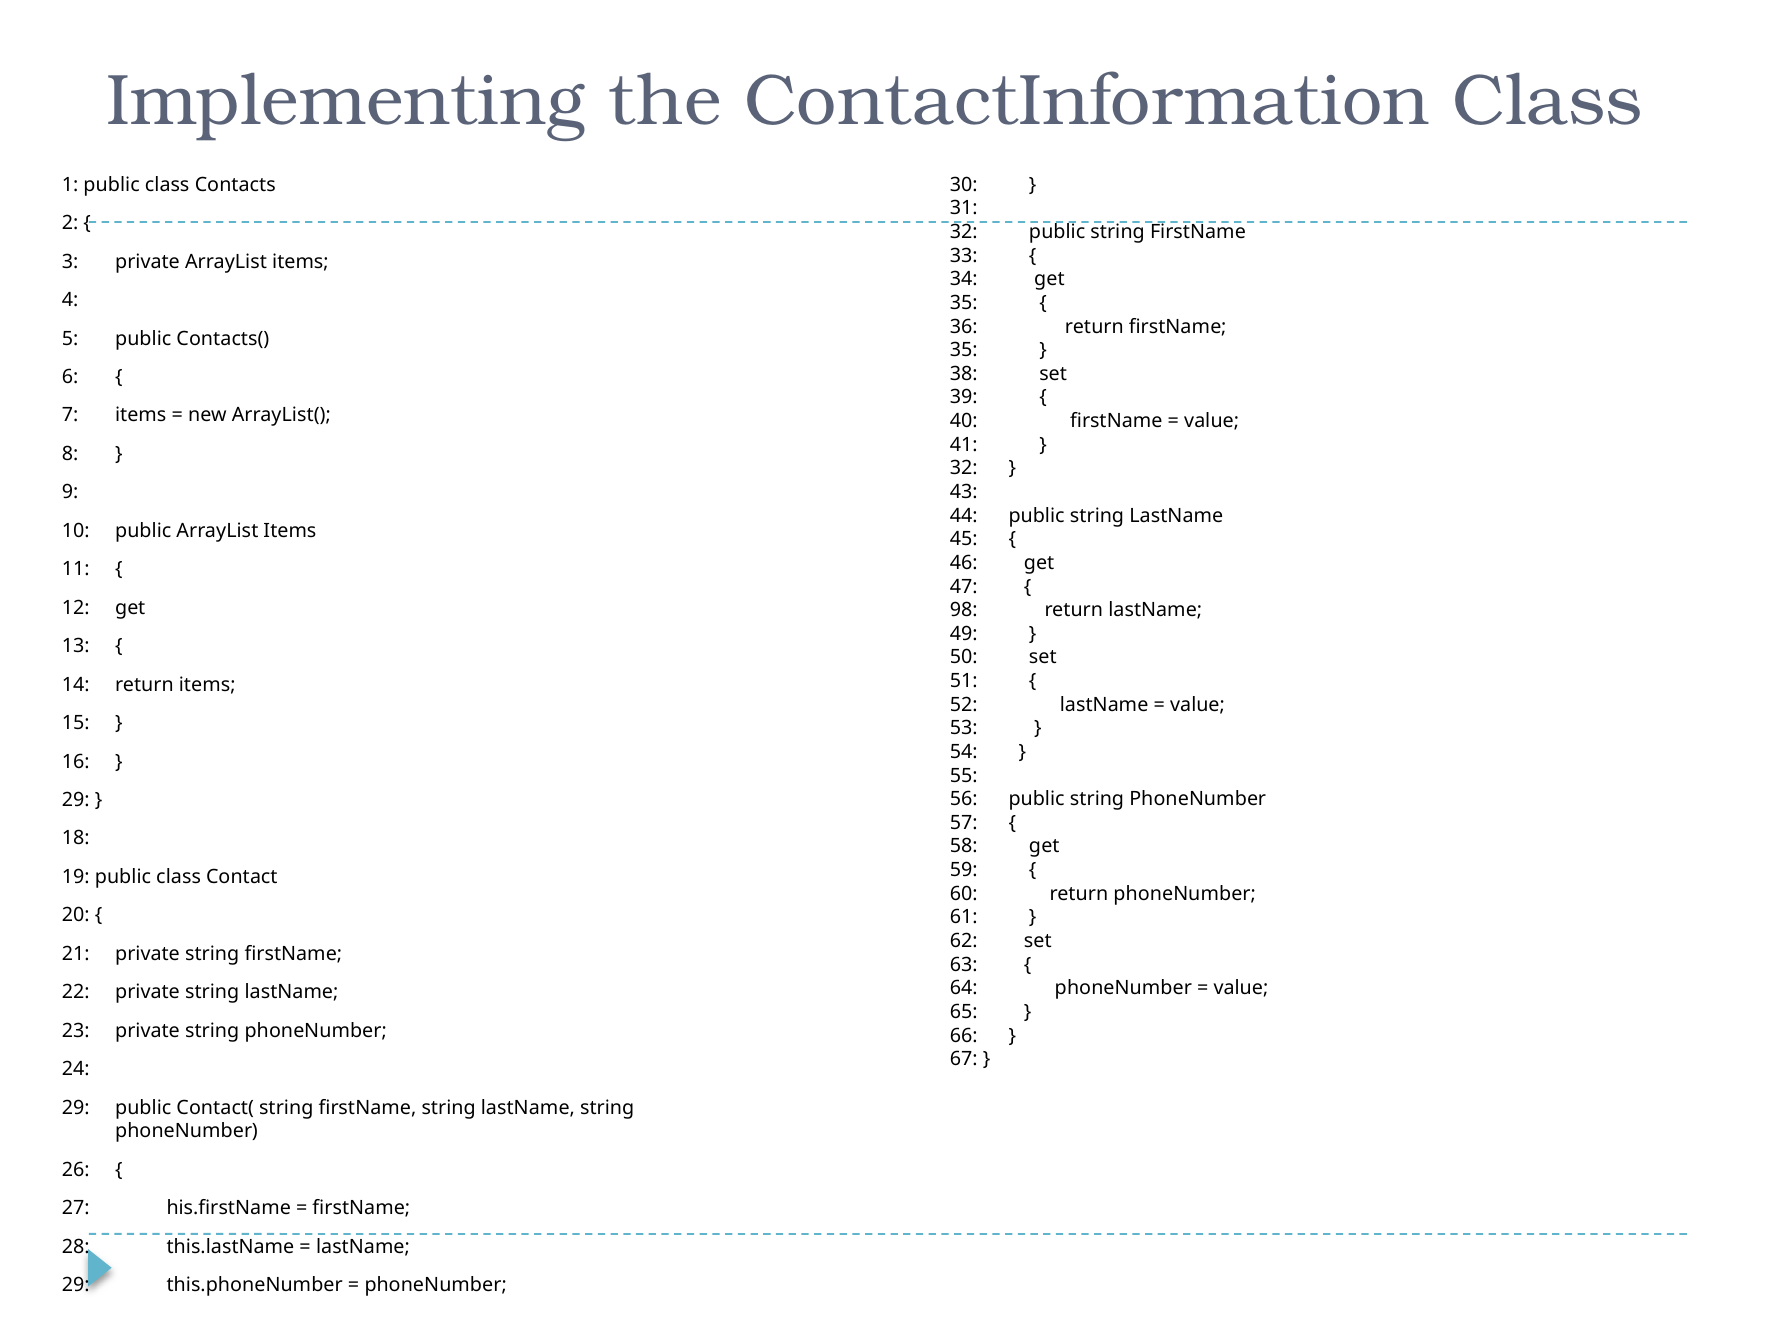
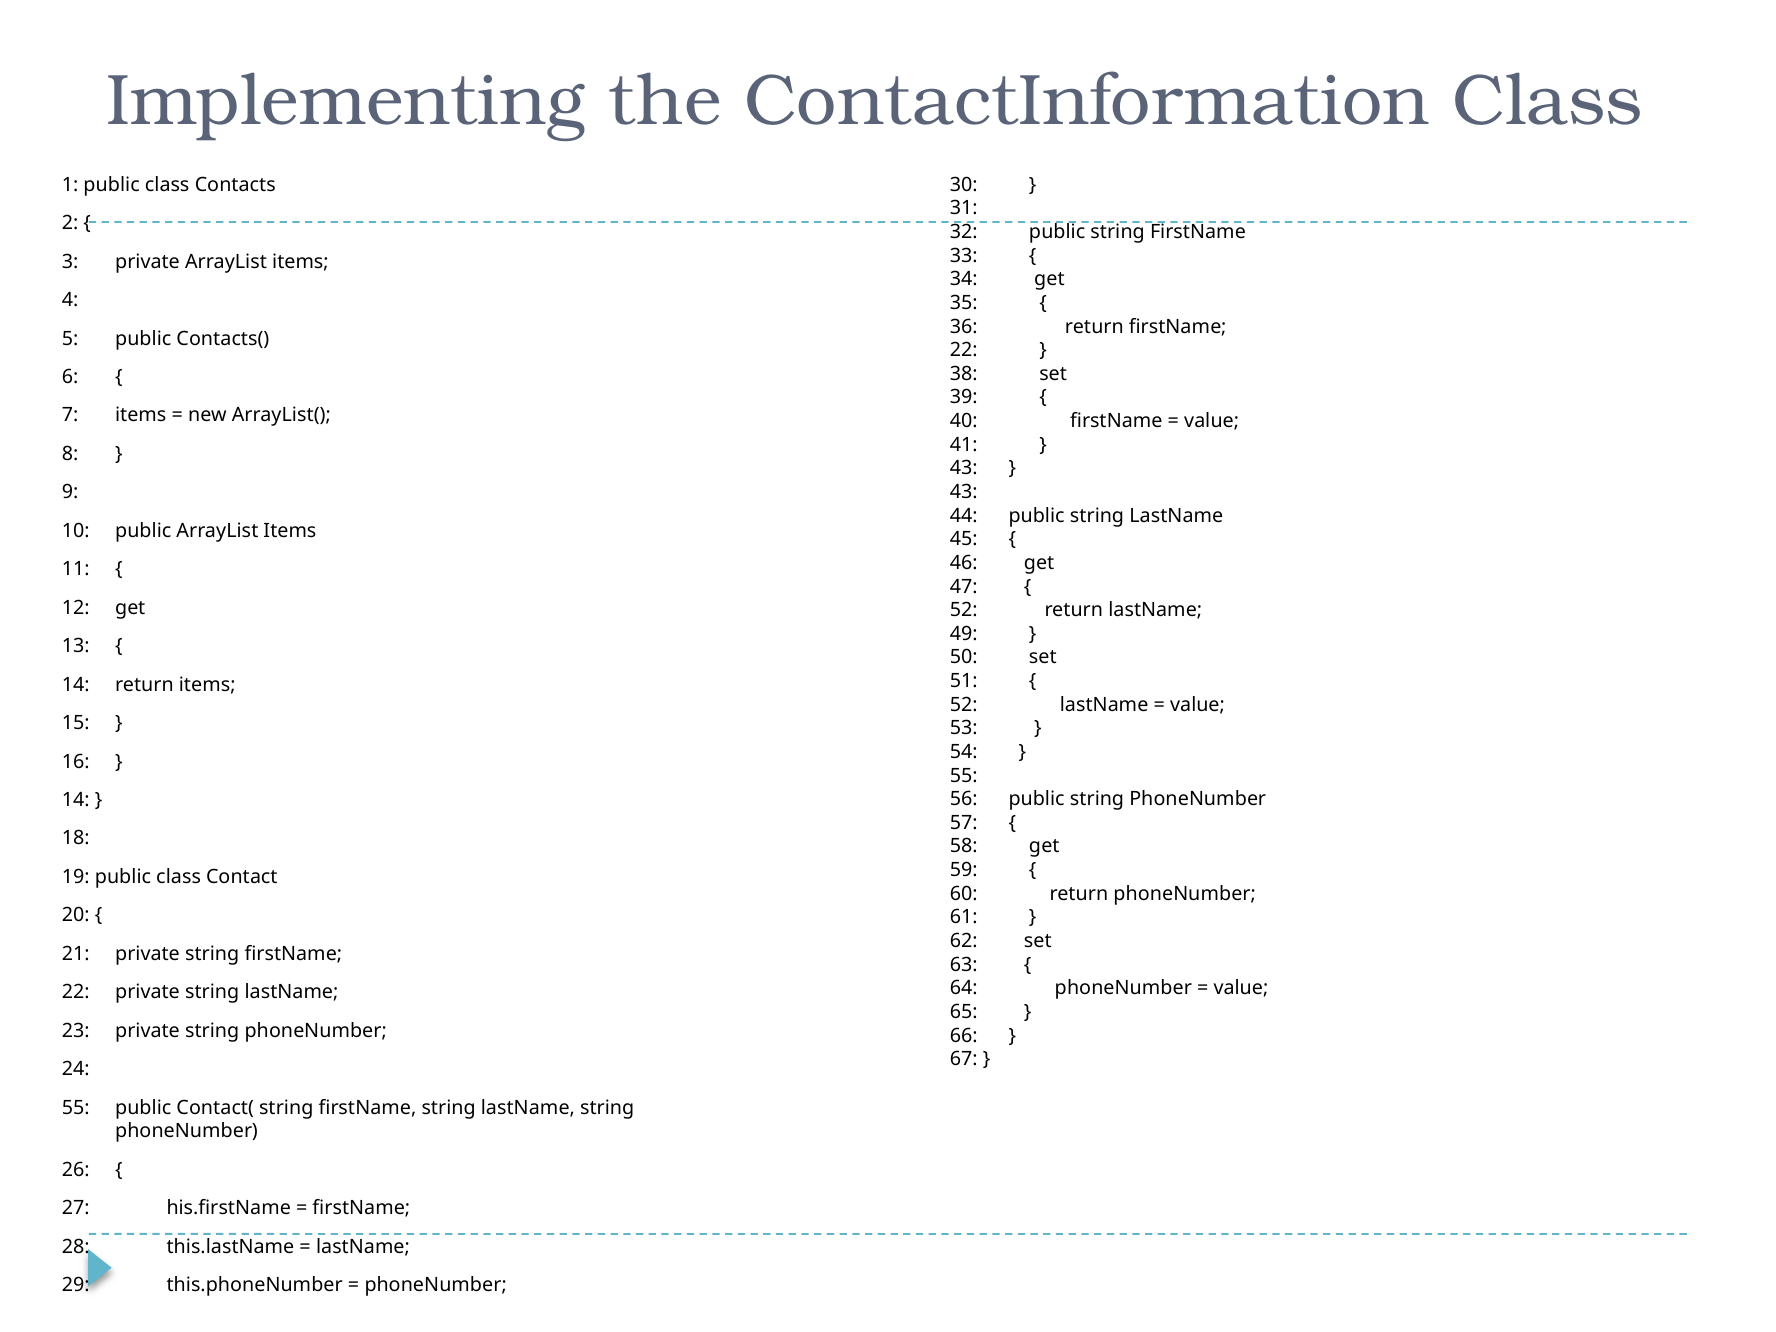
35: 35 -> 22 (964, 350)
32: 32 -> 43 (964, 468)
98: 98 -> 52 (964, 610)
29: 29 -> 14 (76, 800)
29: 29 -> 55 (76, 1108)
